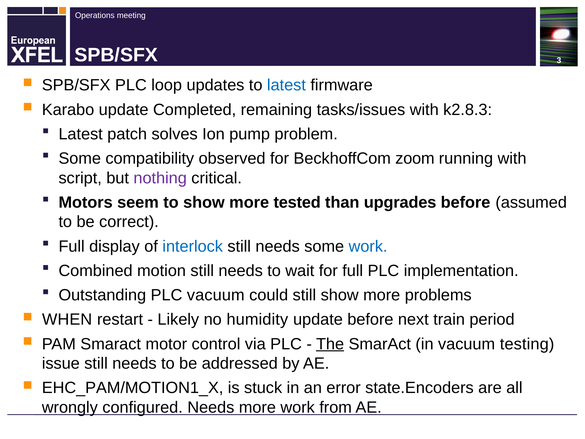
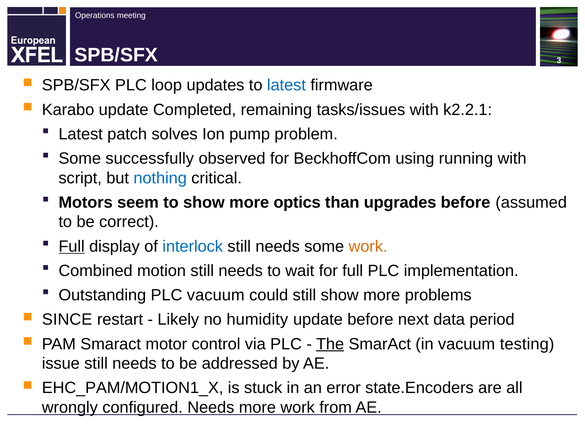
k2.8.3: k2.8.3 -> k2.2.1 (468, 110)
compatibility: compatibility -> successfully (150, 158)
zoom: zoom -> using (415, 158)
nothing colour: purple -> blue (160, 178)
tested: tested -> optics (297, 202)
Full underline: none -> present (72, 246)
work colour: blue -> orange (368, 246)
WHEN: WHEN -> SINCE (67, 319)
train: train -> data (449, 319)
